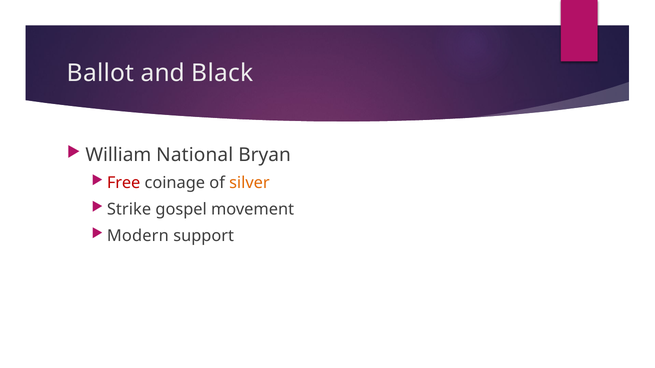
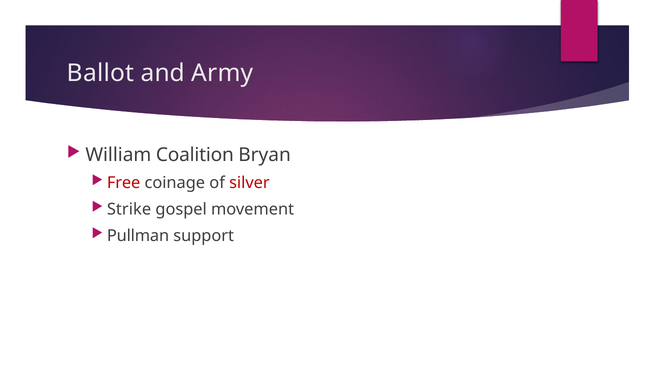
Black: Black -> Army (222, 73)
National: National -> Coalition (195, 155)
silver colour: orange -> red (249, 183)
Modern: Modern -> Pullman (138, 236)
